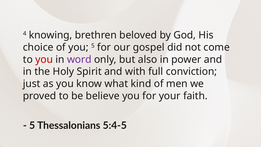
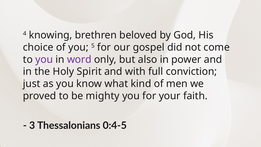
you colour: red -> purple (44, 59)
believe: believe -> mighty (103, 96)
5: 5 -> 3 (32, 125)
5:4-5: 5:4-5 -> 0:4-5 (115, 125)
